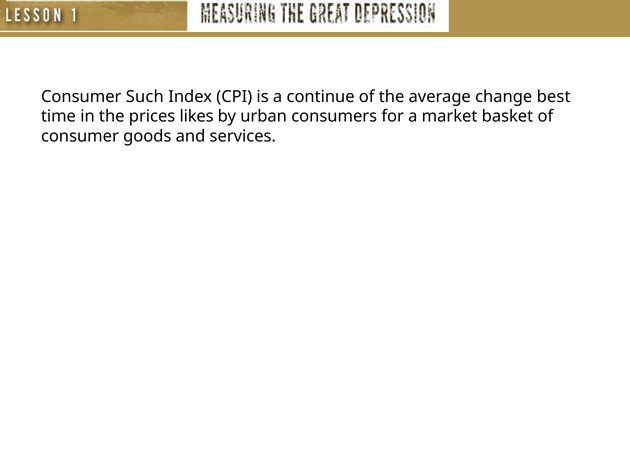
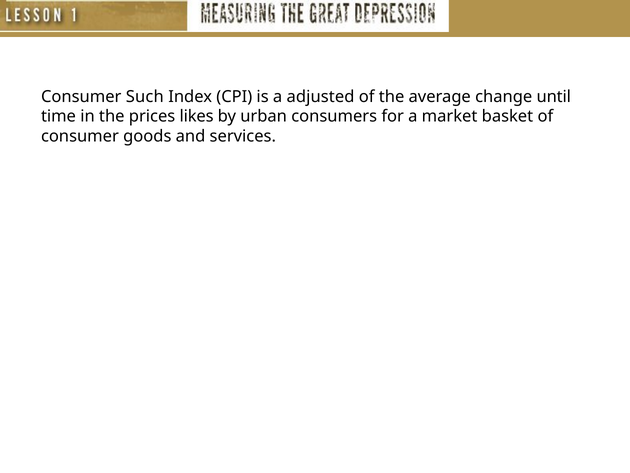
continue: continue -> adjusted (321, 97)
best: best -> until (554, 97)
